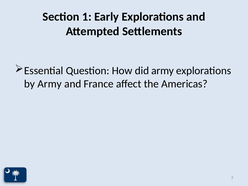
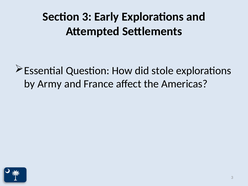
Section 1: 1 -> 3 (87, 17)
did army: army -> stole (163, 71)
